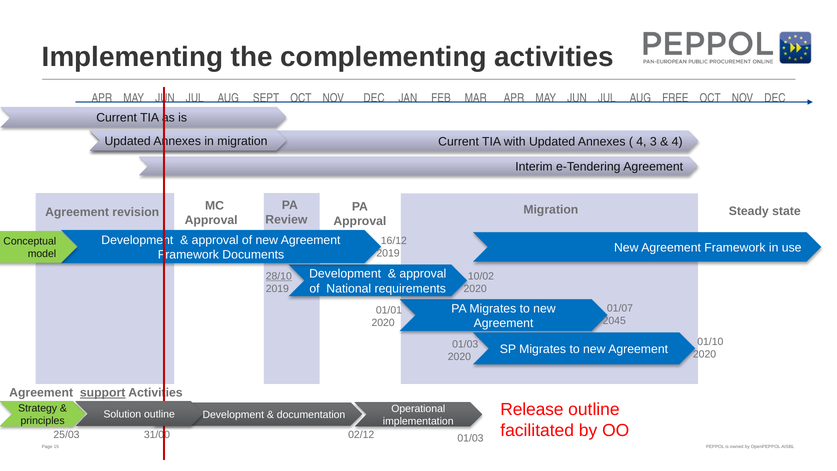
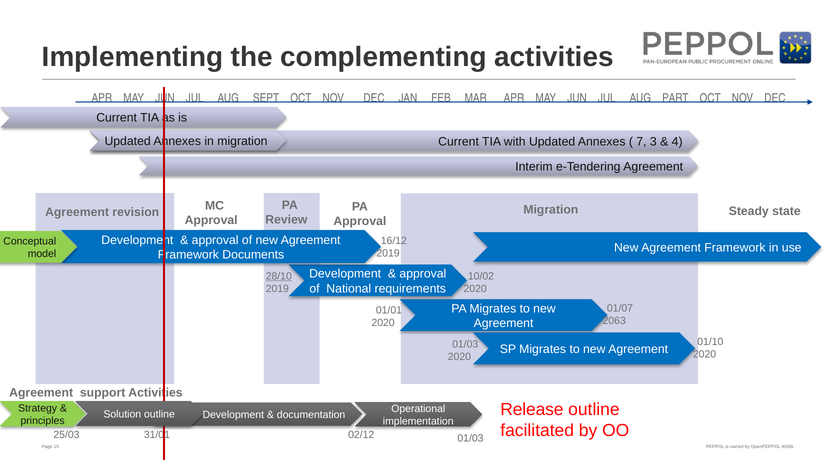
FREE: FREE -> PART (675, 98)
4: 4 -> 7 (641, 142)
2045: 2045 -> 2063 (614, 321)
support underline: present -> none (103, 393)
31/00: 31/00 -> 31/01 (157, 435)
